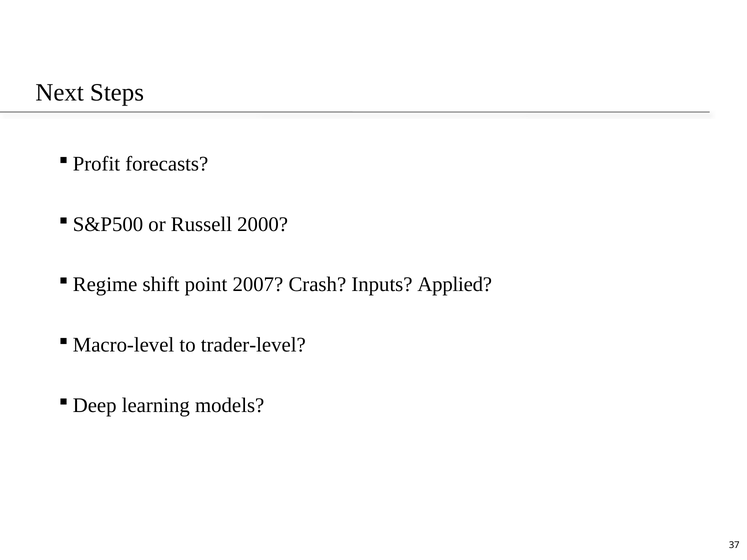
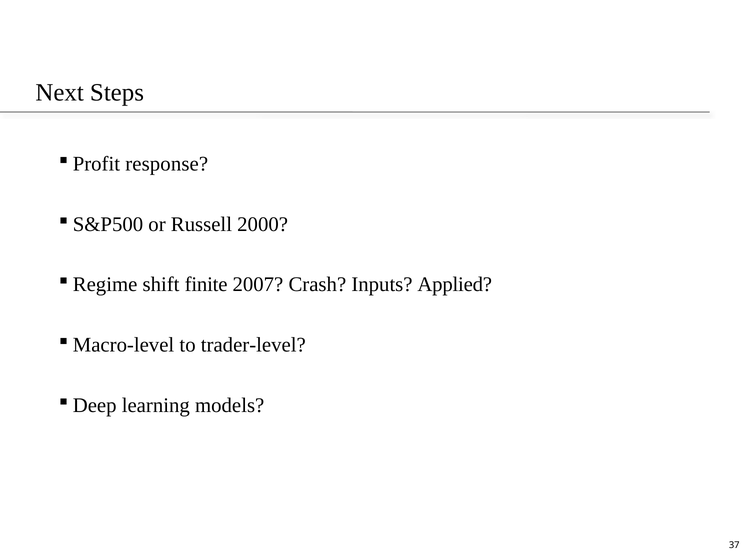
forecasts: forecasts -> response (167, 164)
point: point -> finite (206, 285)
